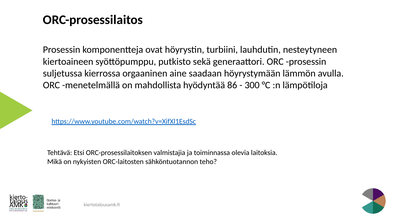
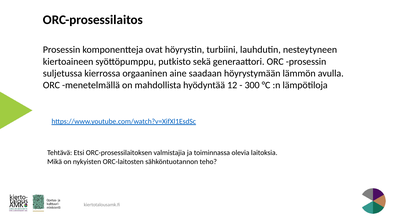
86: 86 -> 12 (232, 85)
